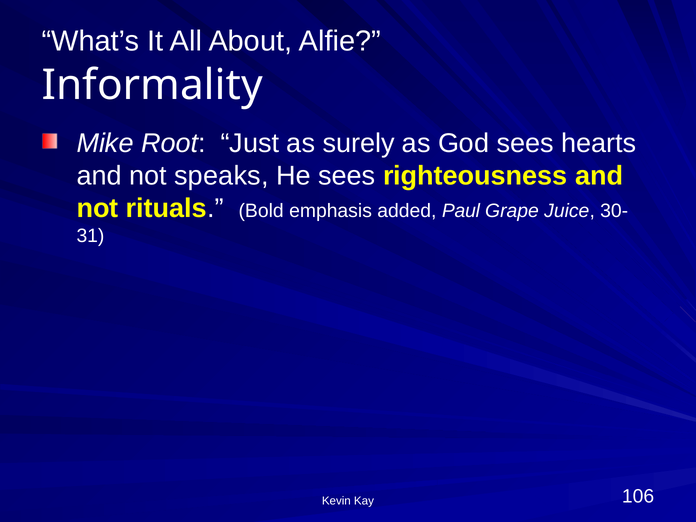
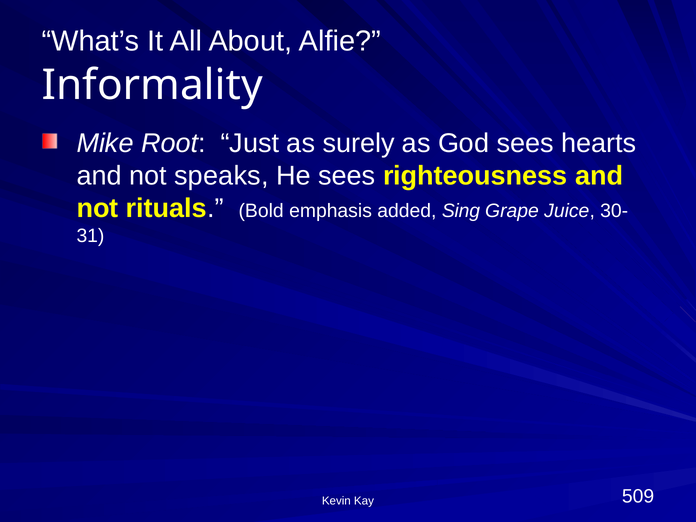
Paul: Paul -> Sing (461, 211)
106: 106 -> 509 (638, 496)
